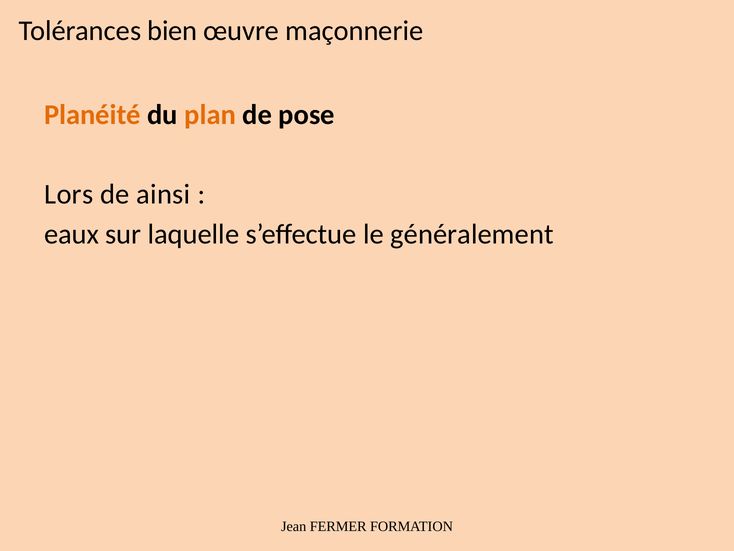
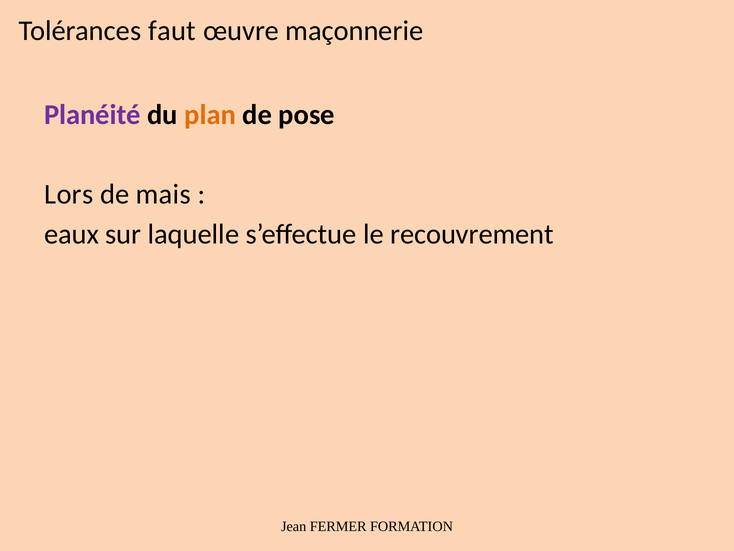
bien: bien -> faut (172, 31)
Planéité colour: orange -> purple (92, 114)
ainsi: ainsi -> mais (163, 194)
généralement: généralement -> recouvrement (472, 234)
